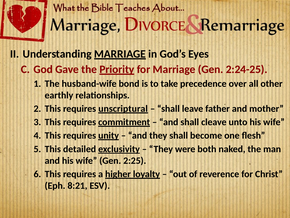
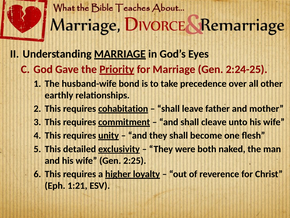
unscriptural: unscriptural -> cohabitation (123, 108)
8:21: 8:21 -> 1:21 (77, 185)
